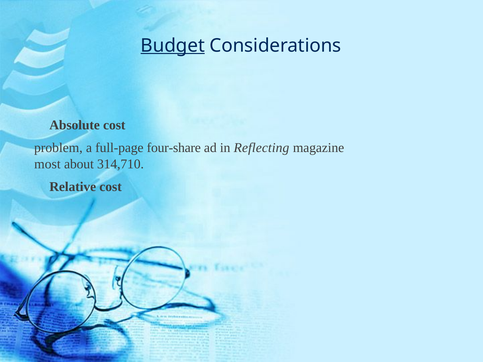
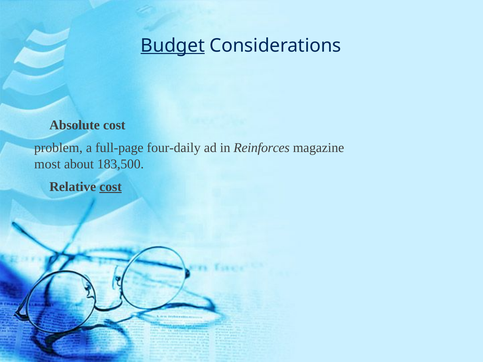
four-share: four-share -> four-daily (174, 148)
Reflecting: Reflecting -> Reinforces (262, 148)
314,710: 314,710 -> 183,500 (120, 164)
cost underline: none -> present (111, 187)
